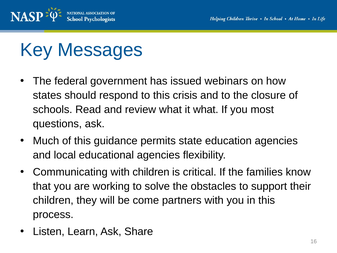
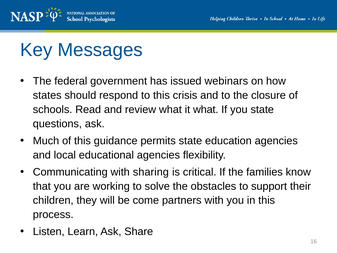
you most: most -> state (262, 109)
with children: children -> sharing (151, 172)
